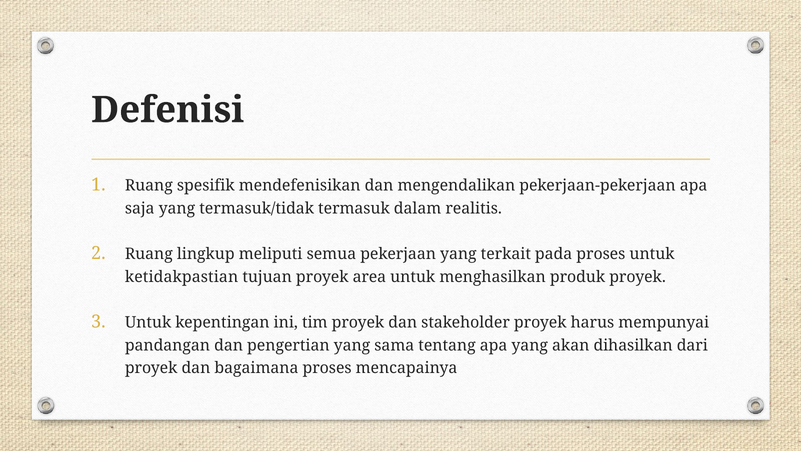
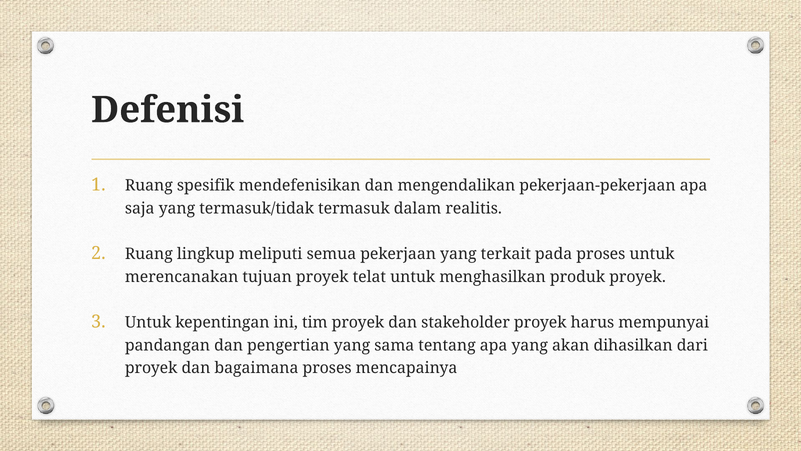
ketidakpastian: ketidakpastian -> merencanakan (182, 277)
area: area -> telat (369, 277)
